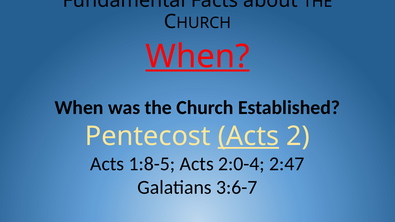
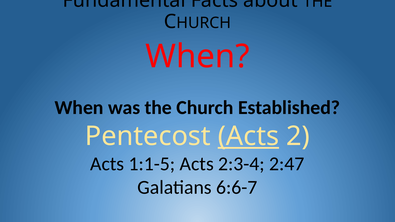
When underline: present -> none (197, 56)
1:8-5: 1:8-5 -> 1:1-5 (152, 164)
2:0-4: 2:0-4 -> 2:3-4 (241, 164)
3:6-7: 3:6-7 -> 6:6-7 (237, 188)
